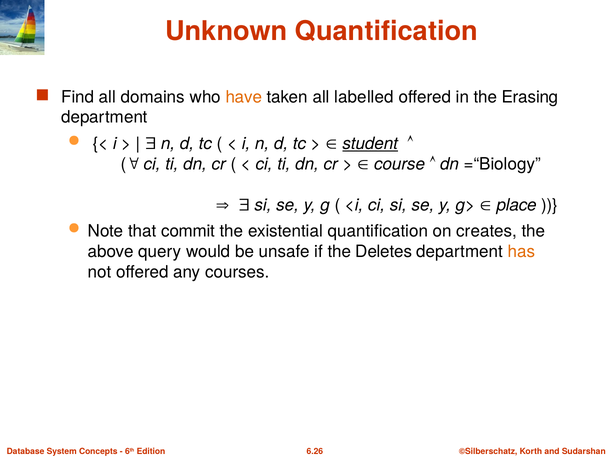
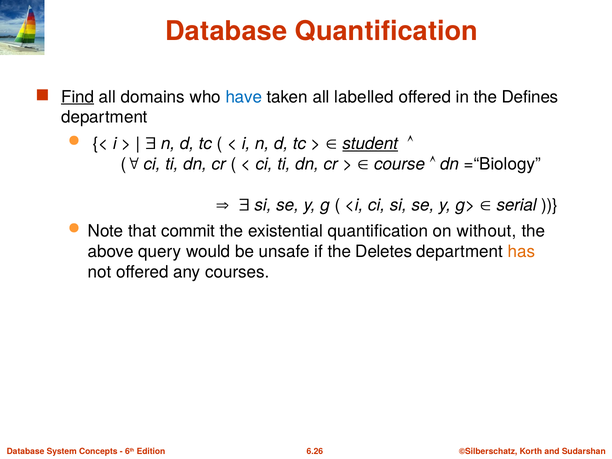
Unknown: Unknown -> Database (226, 31)
Find underline: none -> present (78, 97)
have colour: orange -> blue (244, 97)
Erasing: Erasing -> Defines (530, 97)
place: place -> serial (517, 205)
creates: creates -> without (487, 231)
